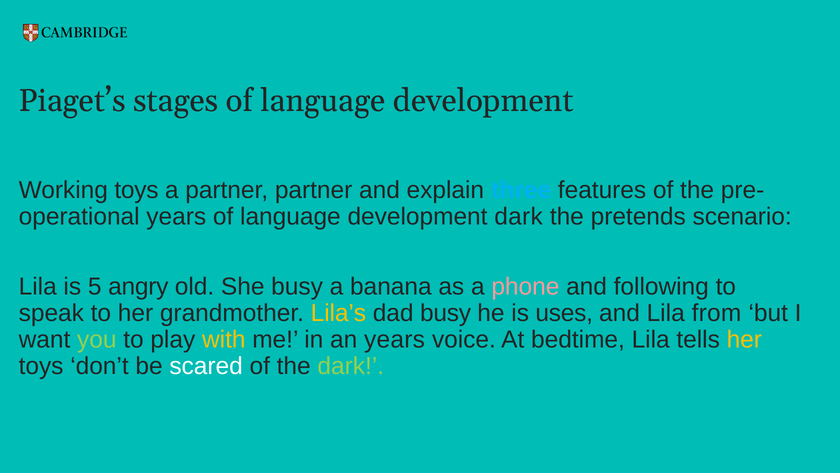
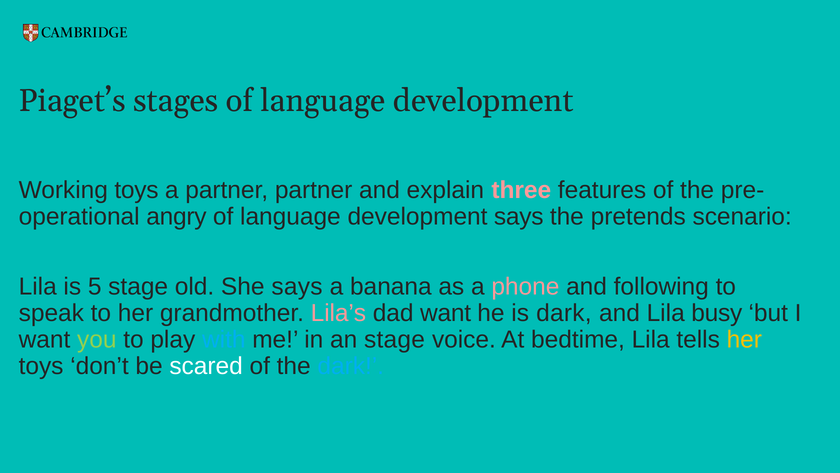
three colour: light blue -> pink (521, 190)
years: years -> angry (176, 216)
development dark: dark -> says (519, 216)
5 angry: angry -> stage (138, 287)
She busy: busy -> says (297, 287)
Lila’s colour: yellow -> pink (338, 313)
dad busy: busy -> want (446, 313)
is uses: uses -> dark (564, 313)
from: from -> busy (717, 313)
with colour: yellow -> light blue (224, 339)
an years: years -> stage (395, 339)
dark colour: light green -> light blue (351, 366)
